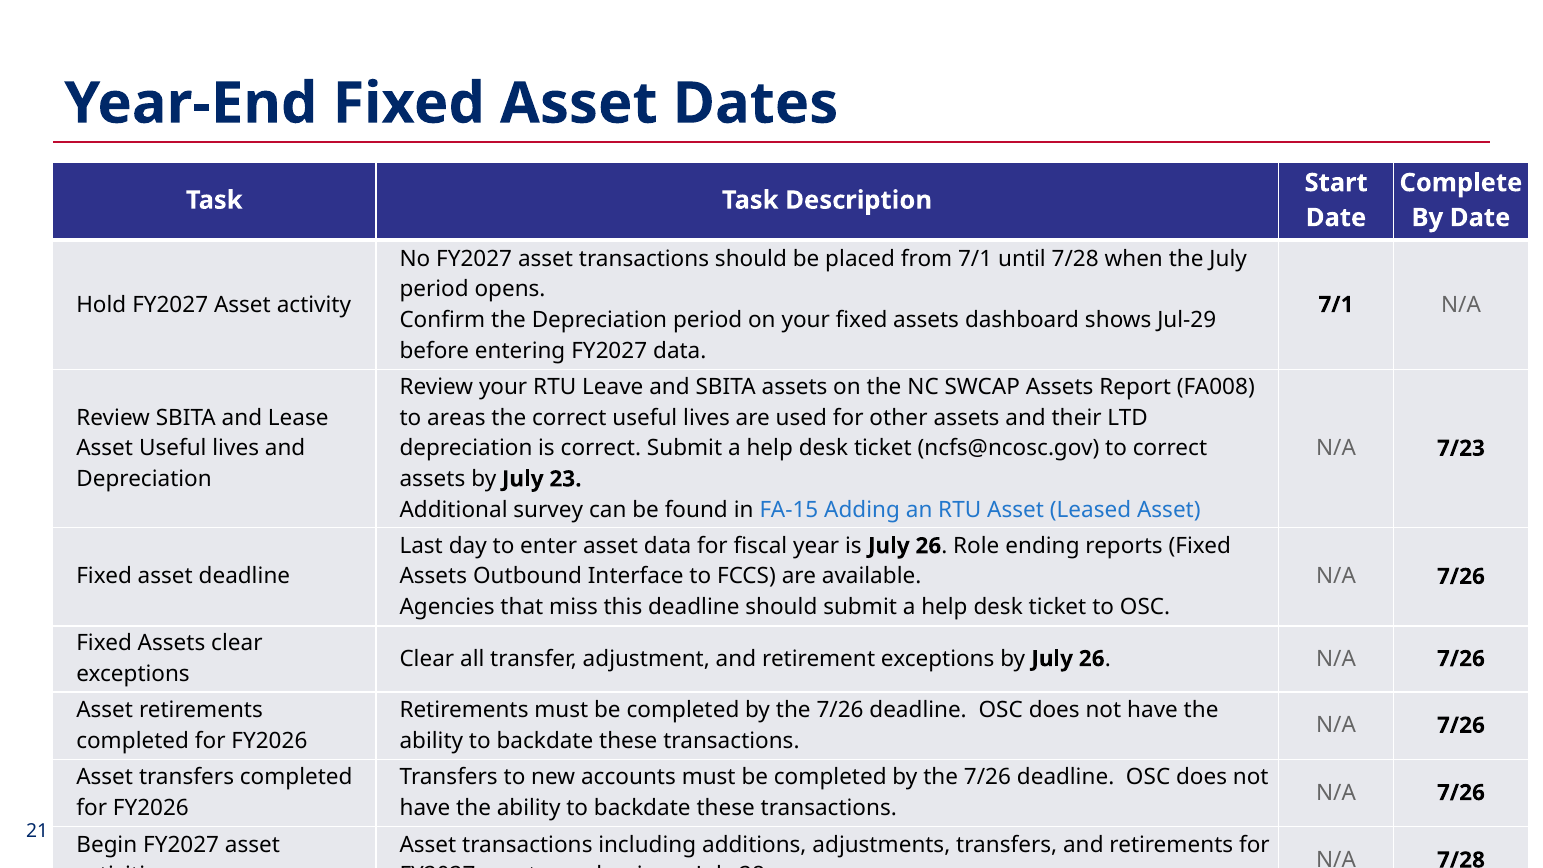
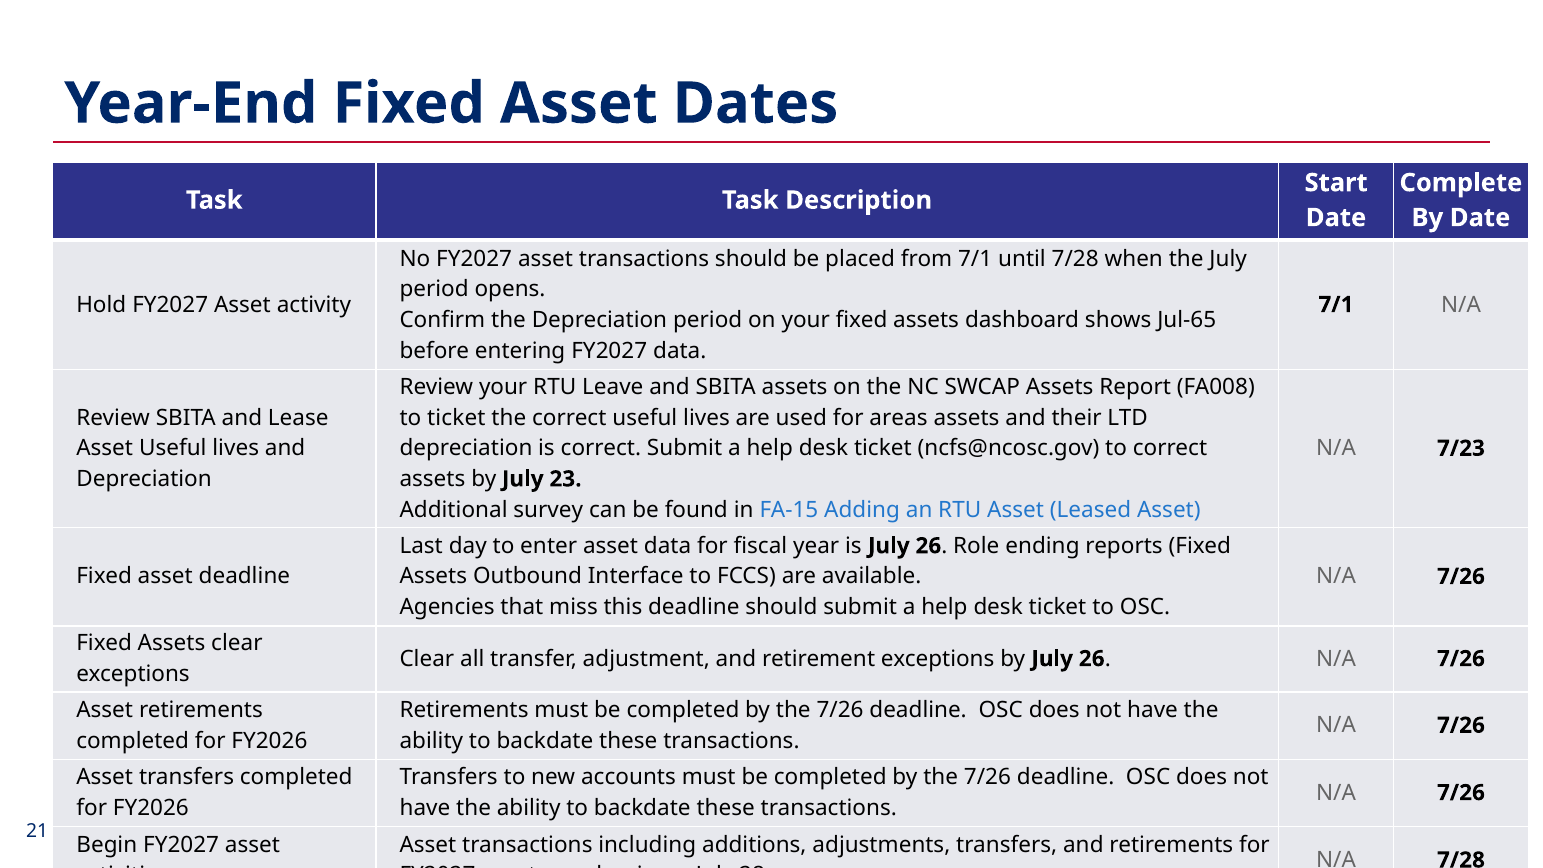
Jul-29: Jul-29 -> Jul-65 (1187, 320)
to areas: areas -> ticket (456, 418)
other: other -> areas (899, 418)
